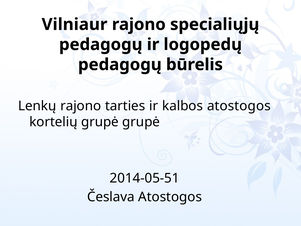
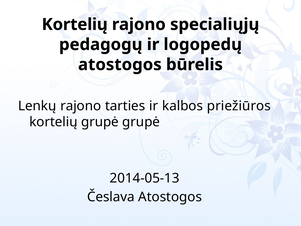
Vilniaur: Vilniaur -> Kortelių (75, 24)
pedagogų: pedagogų -> atostogos (120, 65)
kalbos atostogos: atostogos -> priežiūros (239, 106)
2014-05-51: 2014-05-51 -> 2014-05-13 (145, 178)
